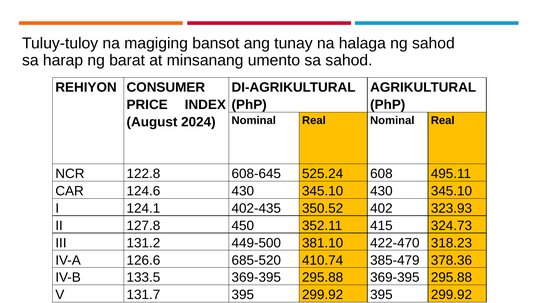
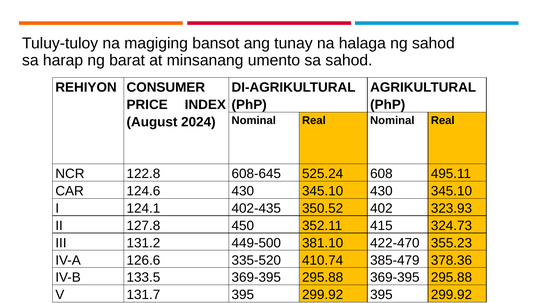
318.23: 318.23 -> 355.23 (451, 243)
685-520: 685-520 -> 335-520 (256, 260)
